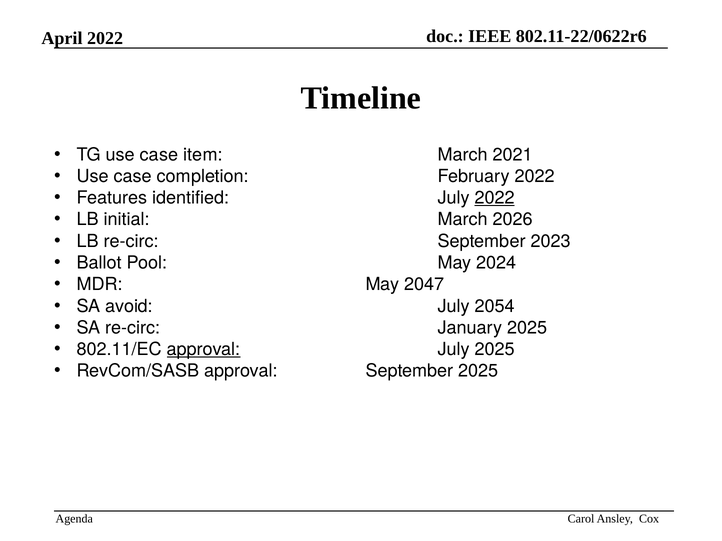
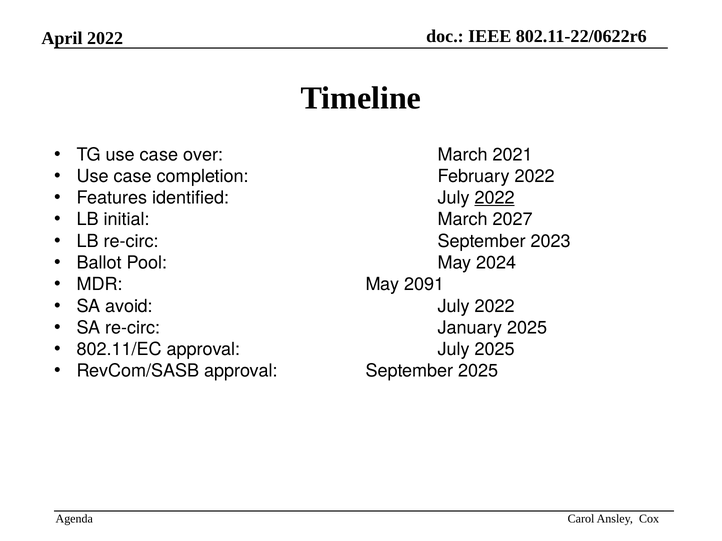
item: item -> over (203, 155)
2026: 2026 -> 2027 (513, 220)
2047: 2047 -> 2091 (424, 285)
2054: 2054 -> 2022 (495, 306)
approval underline: present -> none (204, 350)
